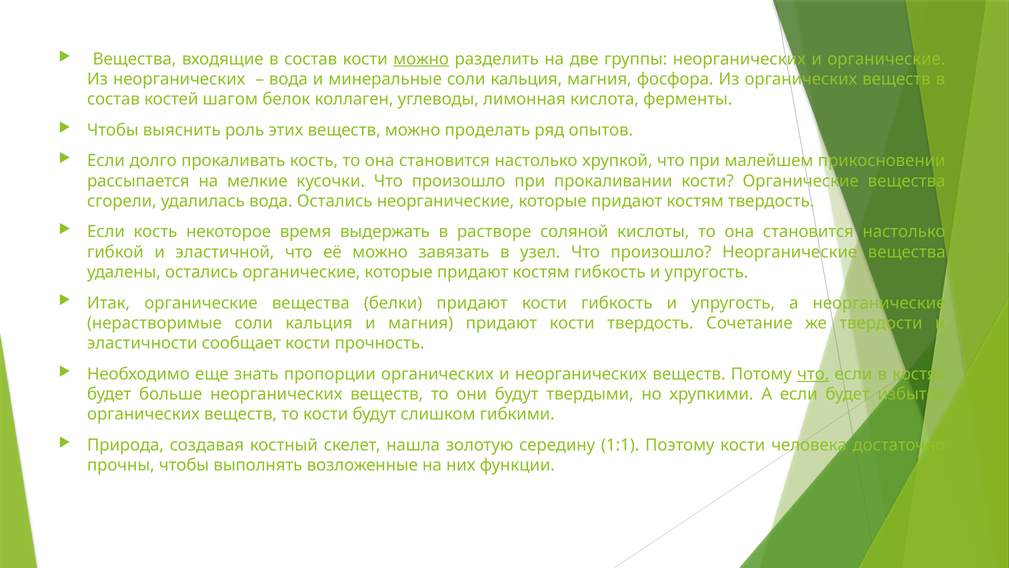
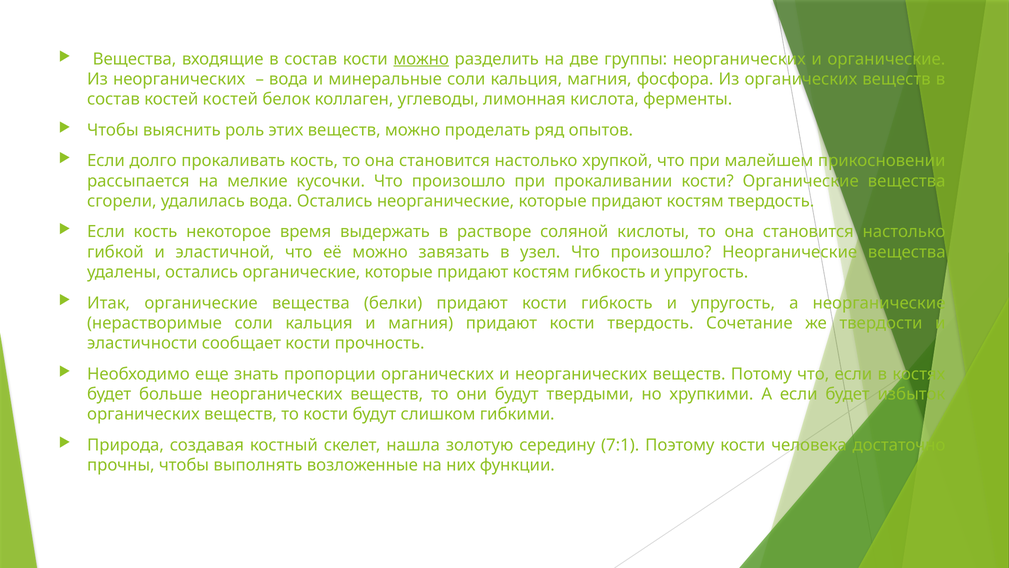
костей шагом: шагом -> костей (230, 99)
что underline: present -> none (813, 374)
1:1: 1:1 -> 7:1 (620, 445)
